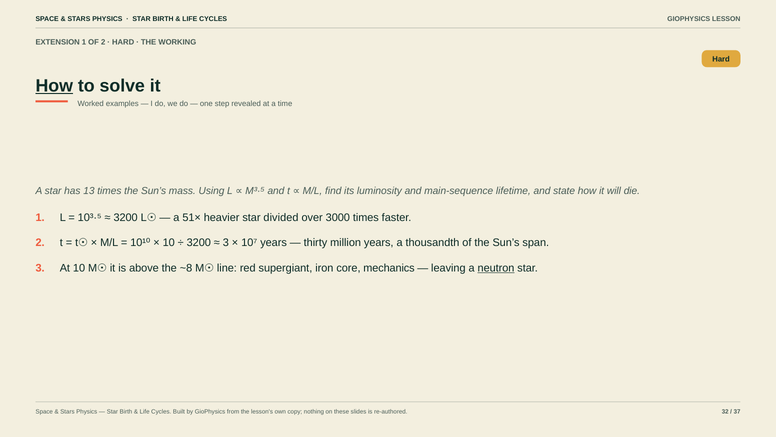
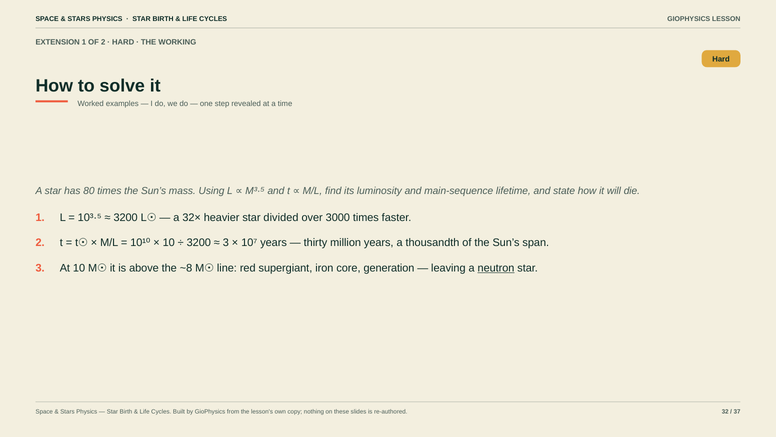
How underline: present -> none (54, 86)
13: 13 -> 80 (89, 191)
51×: 51× -> 32× (192, 218)
mechanics: mechanics -> generation (389, 268)
